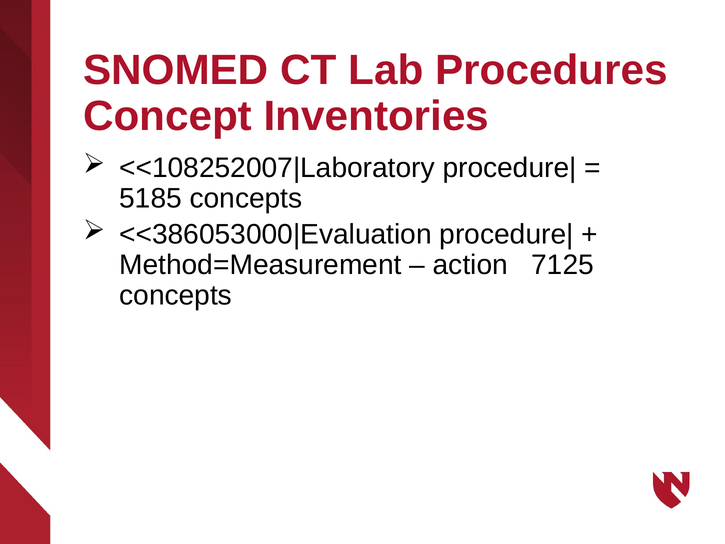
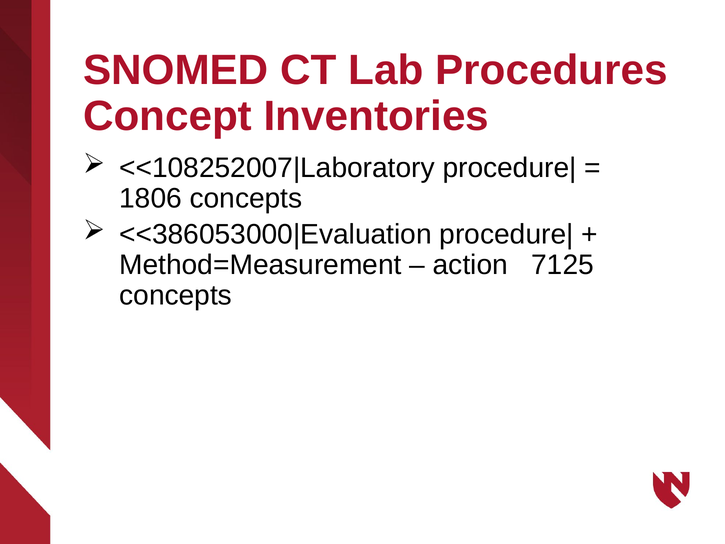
5185: 5185 -> 1806 (151, 198)
